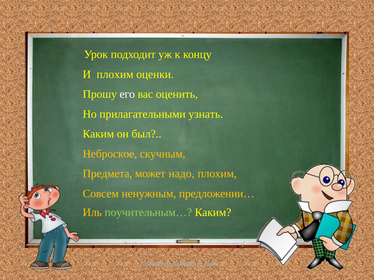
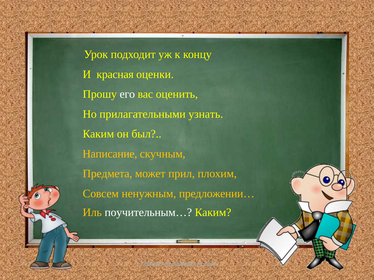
И плохим: плохим -> красная (115, 74)
Неброское: Неброское -> Написание (110, 154)
надо: надо -> прил (182, 174)
поучительным… colour: light green -> white (148, 213)
